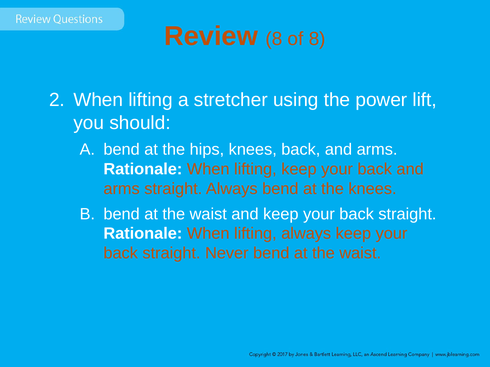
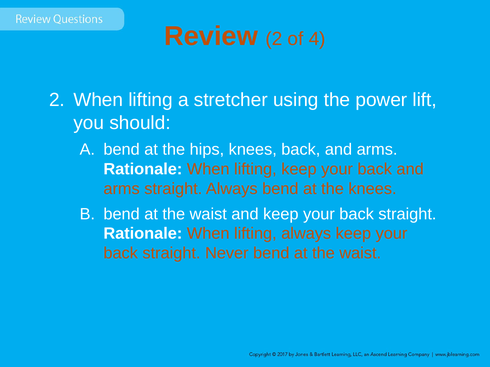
Review 8: 8 -> 2 (274, 39)
of 8: 8 -> 4 (317, 39)
